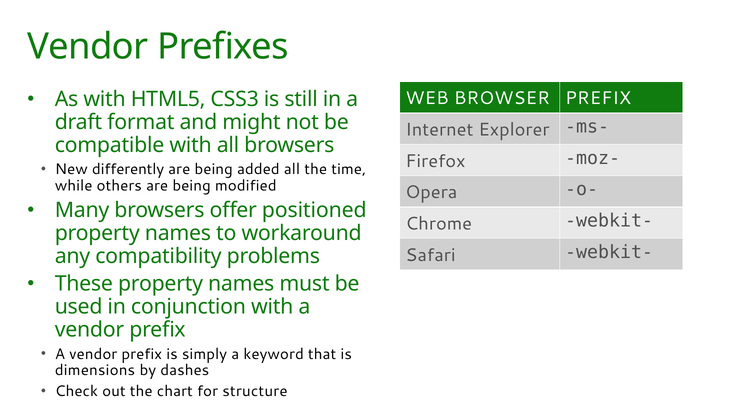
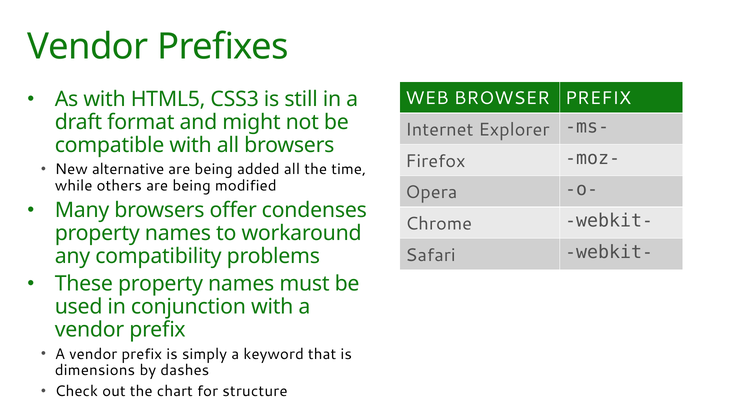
differently: differently -> alternative (128, 169)
positioned: positioned -> condenses (314, 210)
